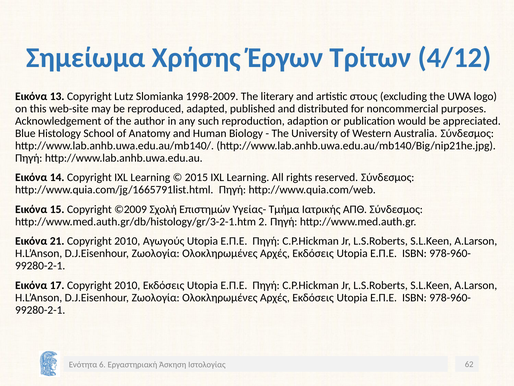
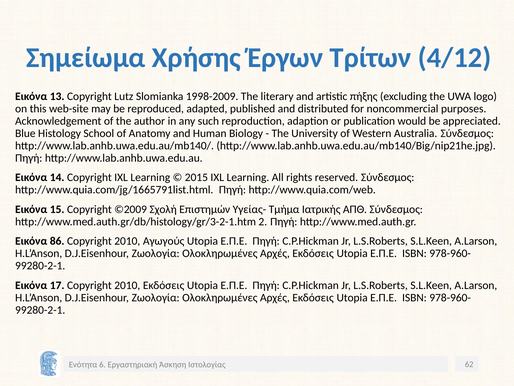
στους: στους -> πήξης (364, 96)
21: 21 -> 86 (57, 241)
